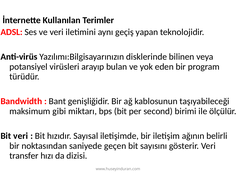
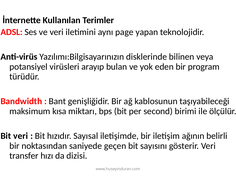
geçiş: geçiş -> page (124, 32)
gibi: gibi -> kısa (59, 111)
